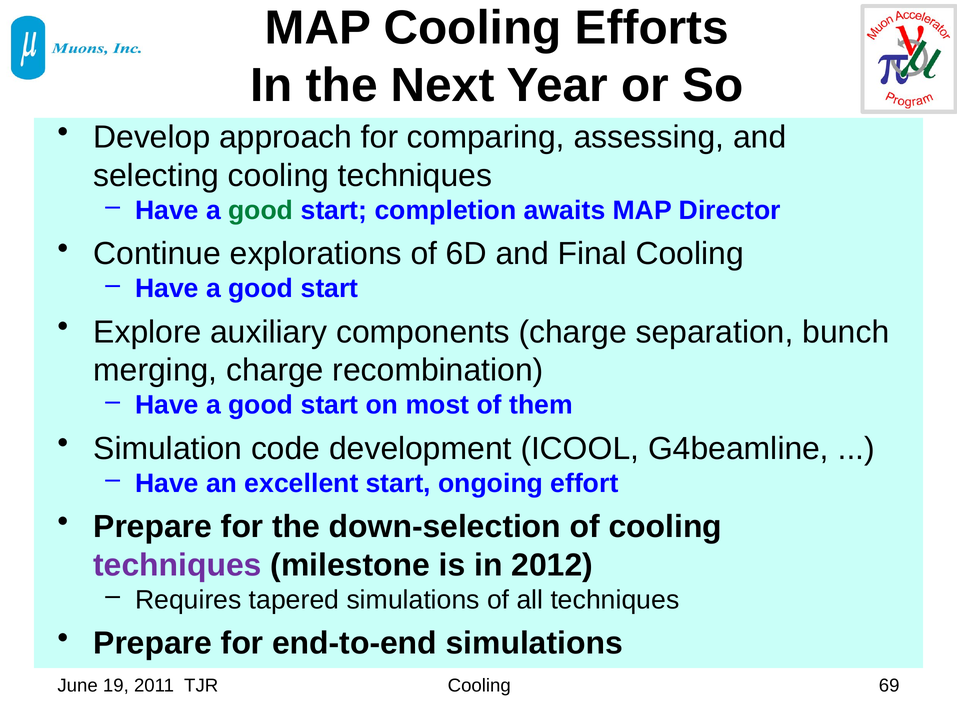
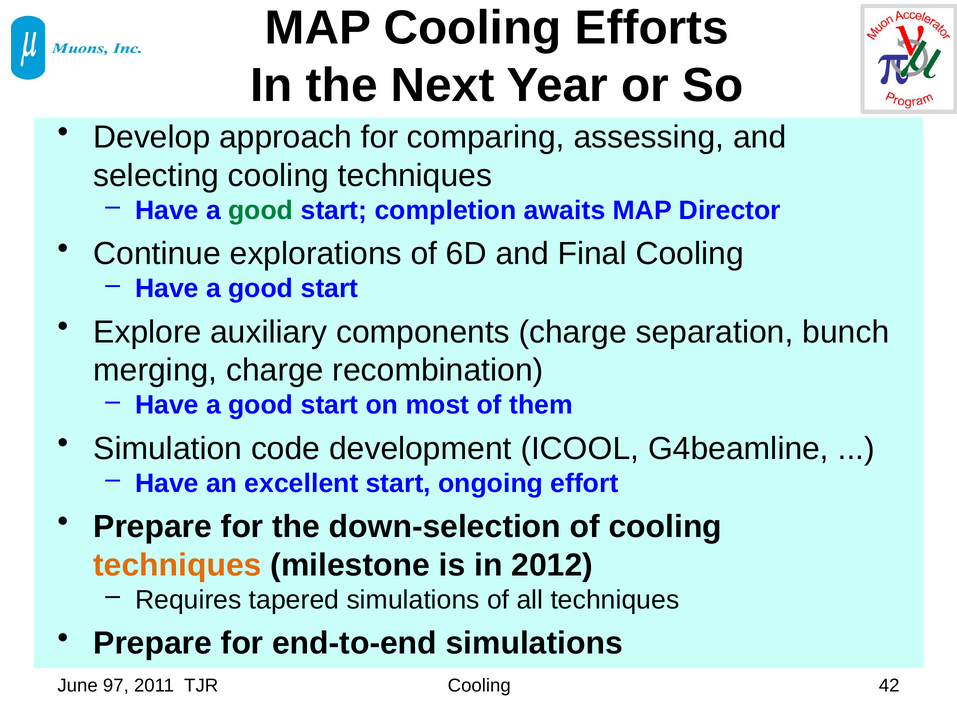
techniques colour: purple -> orange (177, 565)
19: 19 -> 97 (116, 685)
69: 69 -> 42 (889, 685)
